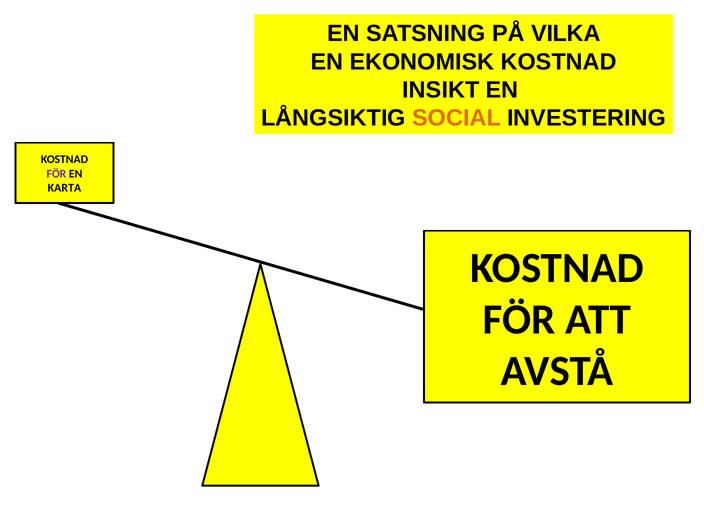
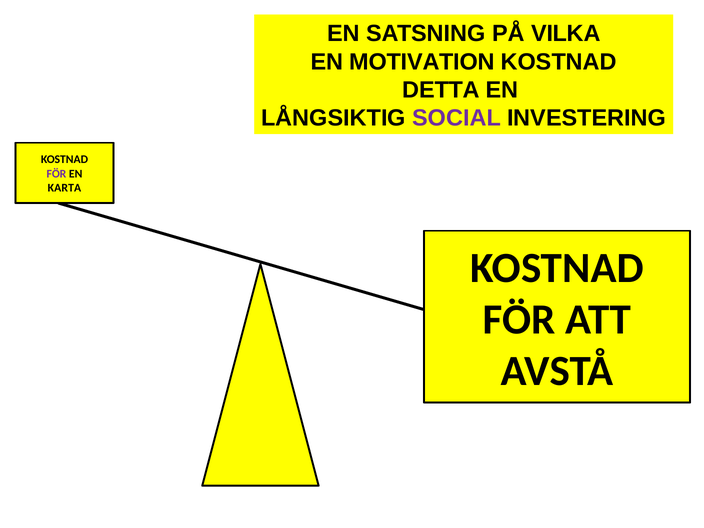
EKONOMISK: EKONOMISK -> MOTIVATION (422, 62)
INSIKT: INSIKT -> DETTA (441, 90)
SOCIAL colour: orange -> purple (457, 118)
